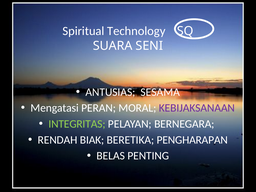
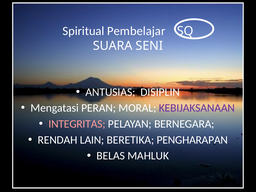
Technology: Technology -> Pembelajar (136, 31)
SESAMA: SESAMA -> DISIPLIN (160, 92)
INTEGRITAS colour: light green -> pink (77, 124)
BIAK: BIAK -> LAIN (92, 140)
PENTING: PENTING -> MAHLUK (148, 156)
